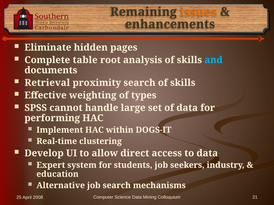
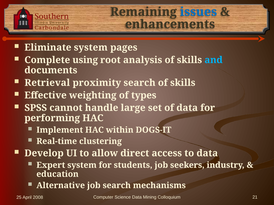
issues colour: orange -> blue (198, 12)
Eliminate hidden: hidden -> system (91, 48)
table: table -> using (85, 60)
